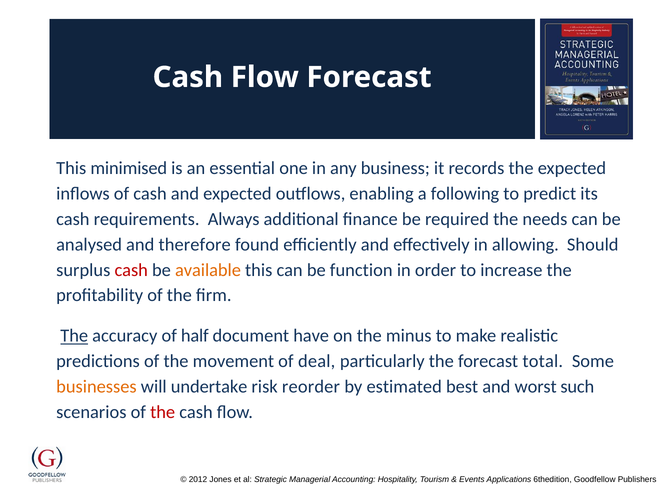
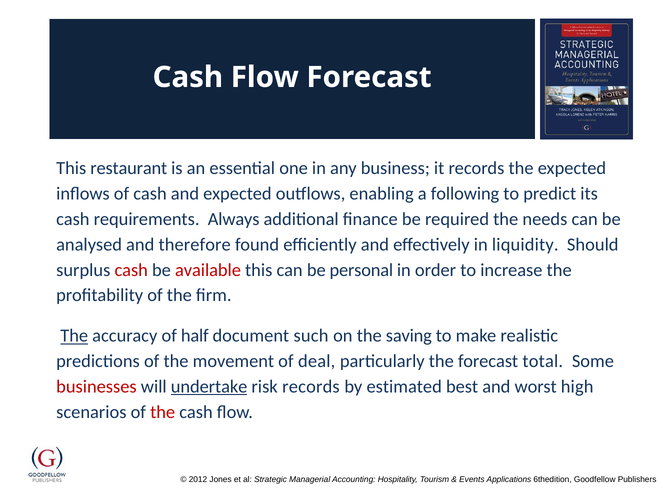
minimised: minimised -> restaurant (129, 168)
allowing: allowing -> liquidity (525, 245)
available colour: orange -> red (208, 270)
function: function -> personal (361, 270)
have: have -> such (311, 336)
minus: minus -> saving (409, 336)
businesses colour: orange -> red (96, 387)
undertake underline: none -> present (209, 387)
risk reorder: reorder -> records (311, 387)
such: such -> high (577, 387)
